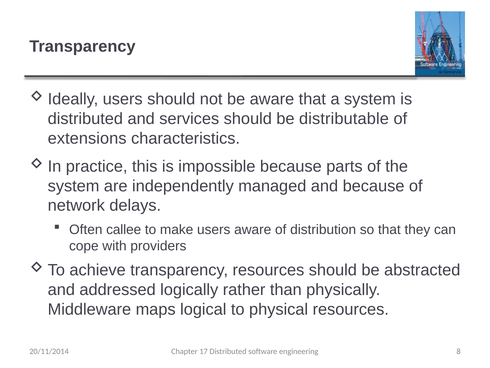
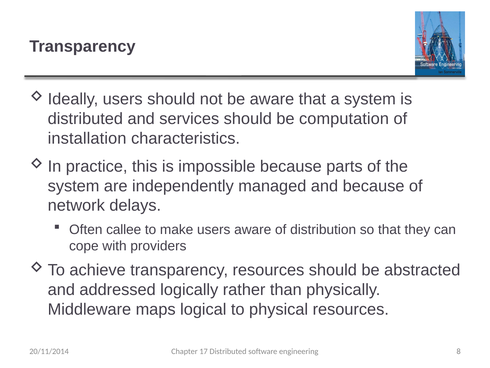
distributable: distributable -> computation (344, 119)
extensions: extensions -> installation (87, 138)
